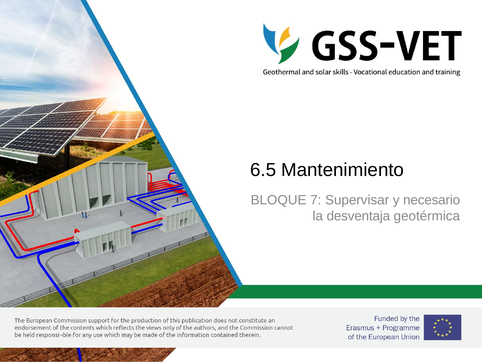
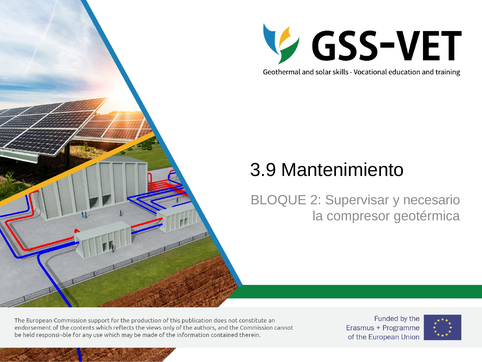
6.5: 6.5 -> 3.9 (263, 170)
7: 7 -> 2 (316, 200)
desventaja: desventaja -> compresor (358, 216)
